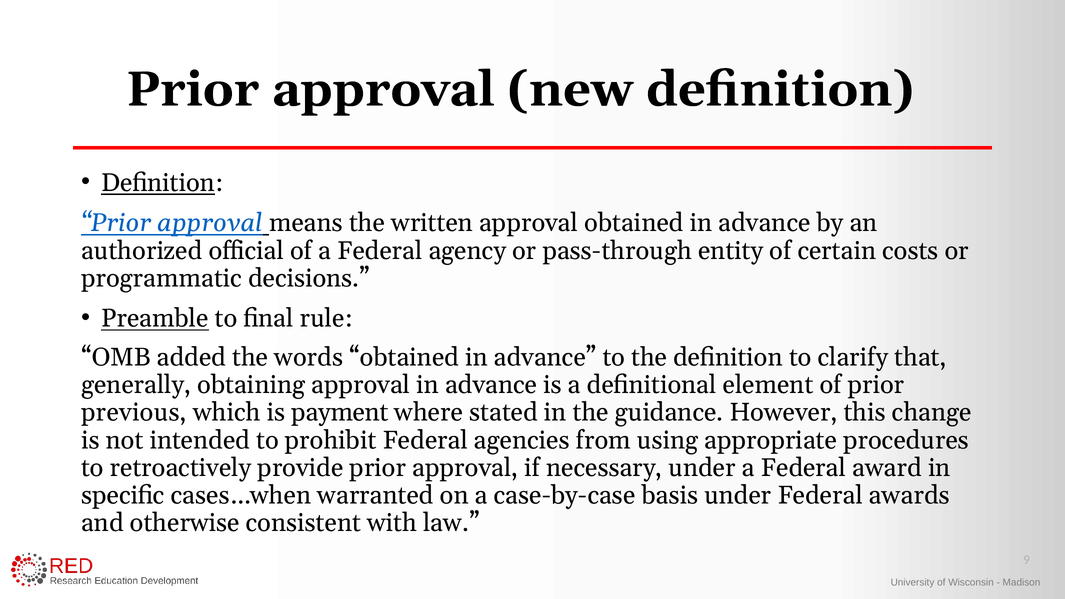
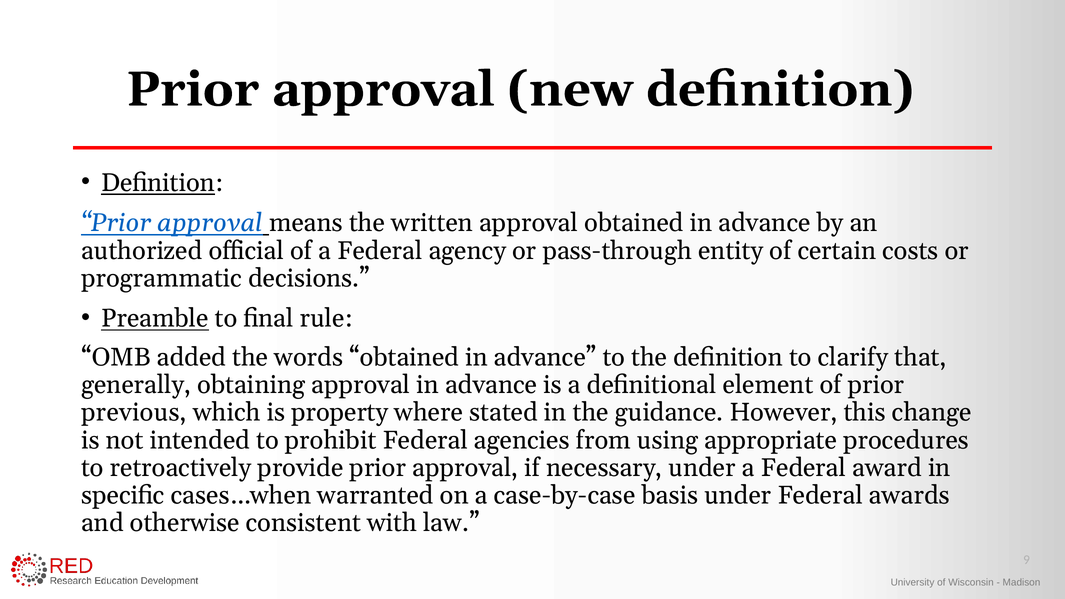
payment: payment -> property (340, 413)
